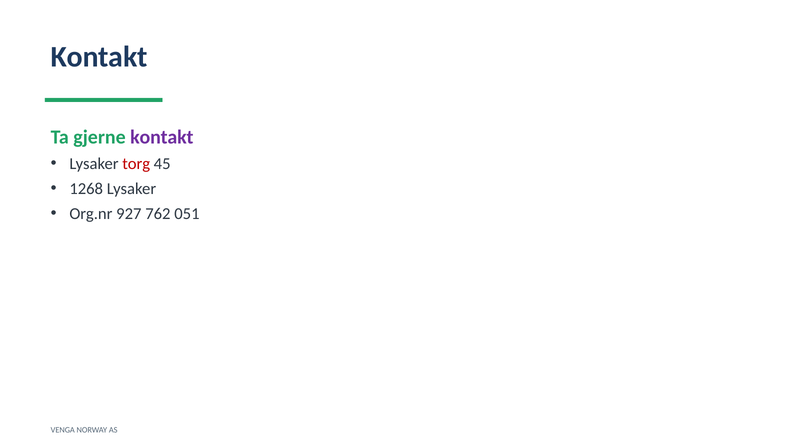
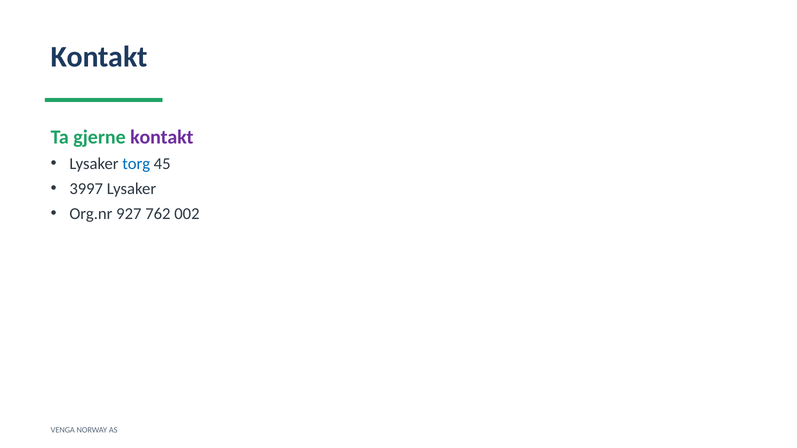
torg colour: red -> blue (136, 164)
1268: 1268 -> 3997 (86, 189)
051: 051 -> 002 (187, 214)
